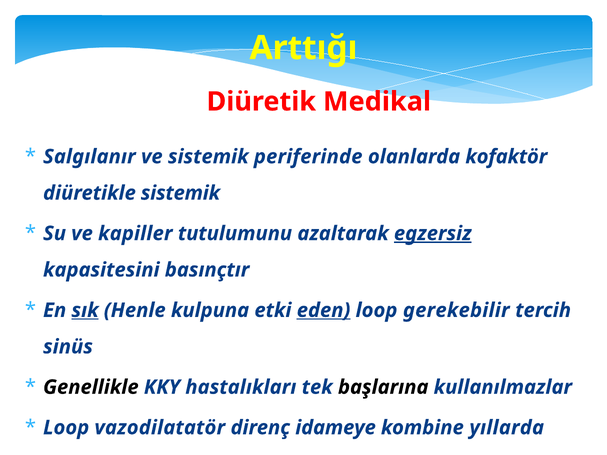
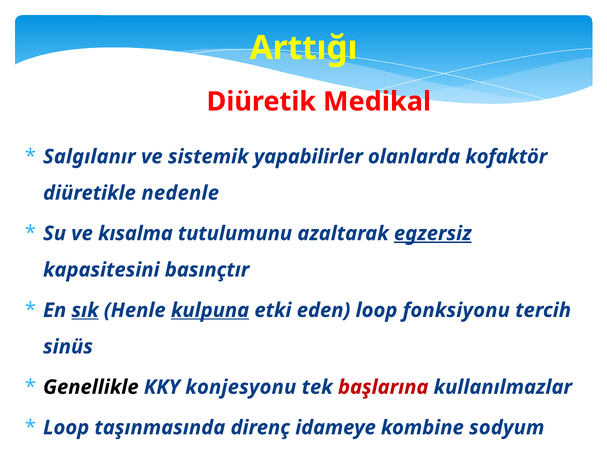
periferinde: periferinde -> yapabilirler (308, 157)
diüretikle sistemik: sistemik -> nedenle (180, 193)
kapiller: kapiller -> kısalma (135, 234)
kulpuna underline: none -> present (210, 310)
eden underline: present -> none (324, 310)
loop gerekebilir: gerekebilir -> fonksiyonu (456, 310)
hastalıkları: hastalıkları -> konjesyonu (241, 387)
başlarına colour: black -> red (383, 387)
vazodilatatör: vazodilatatör -> taşınmasında (160, 428)
yıllarda: yıllarda -> sodyum (507, 428)
